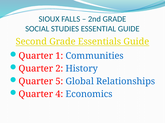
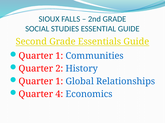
5: 5 -> 1 (59, 82)
